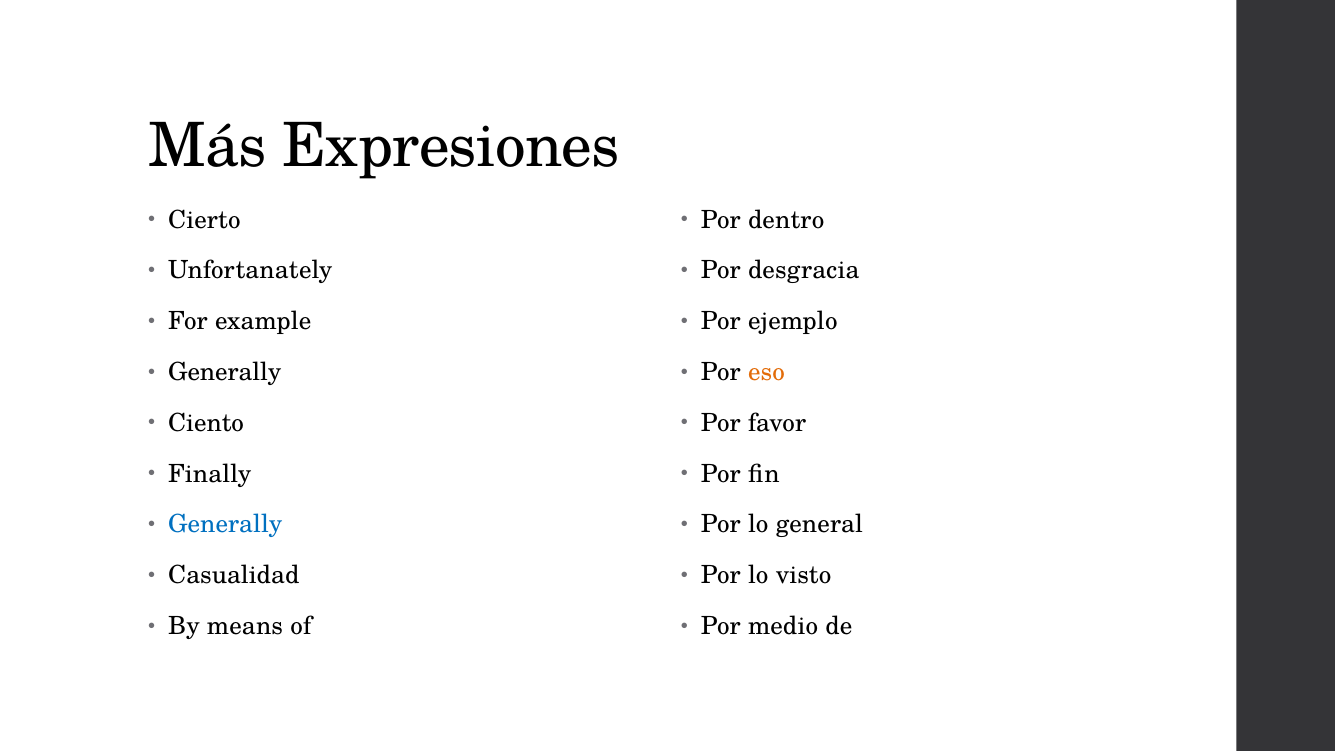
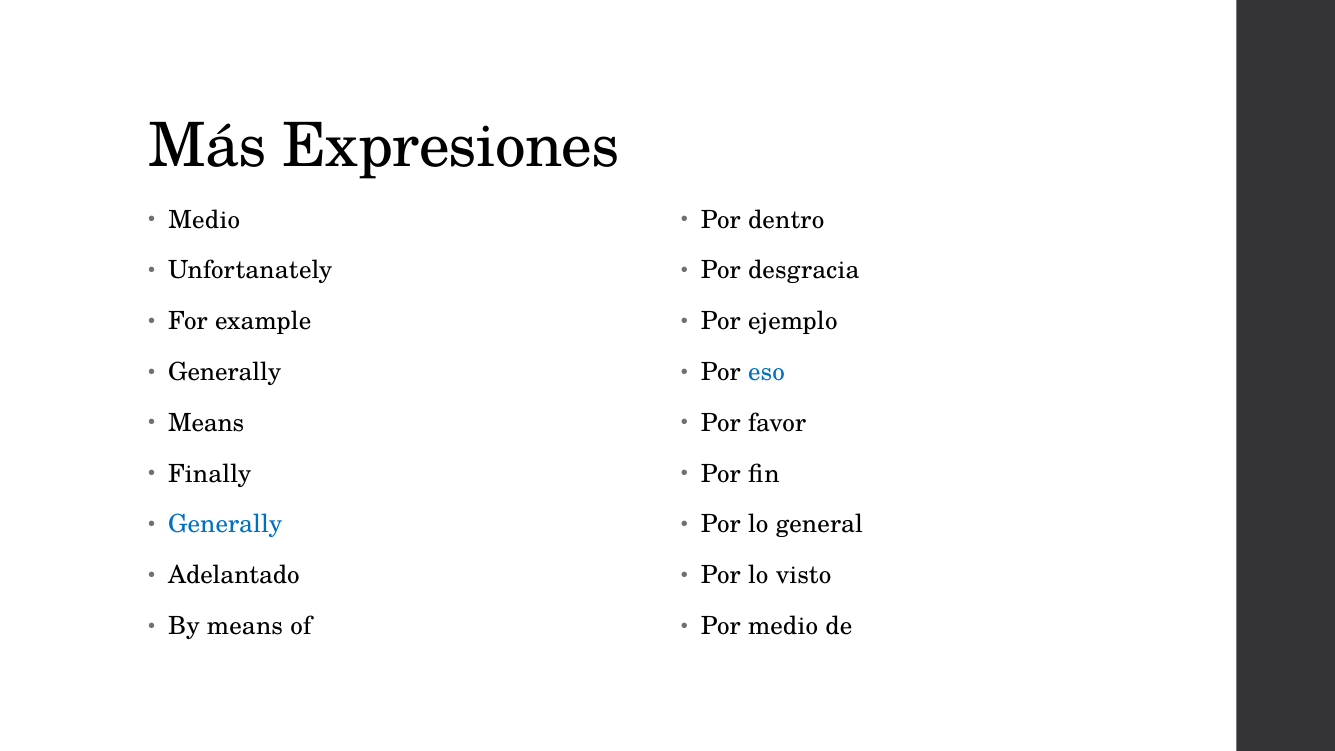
Cierto: Cierto -> Medio (204, 220)
eso colour: orange -> blue (766, 372)
Ciento: Ciento -> Means (206, 423)
Casualidad: Casualidad -> Adelantado (234, 575)
